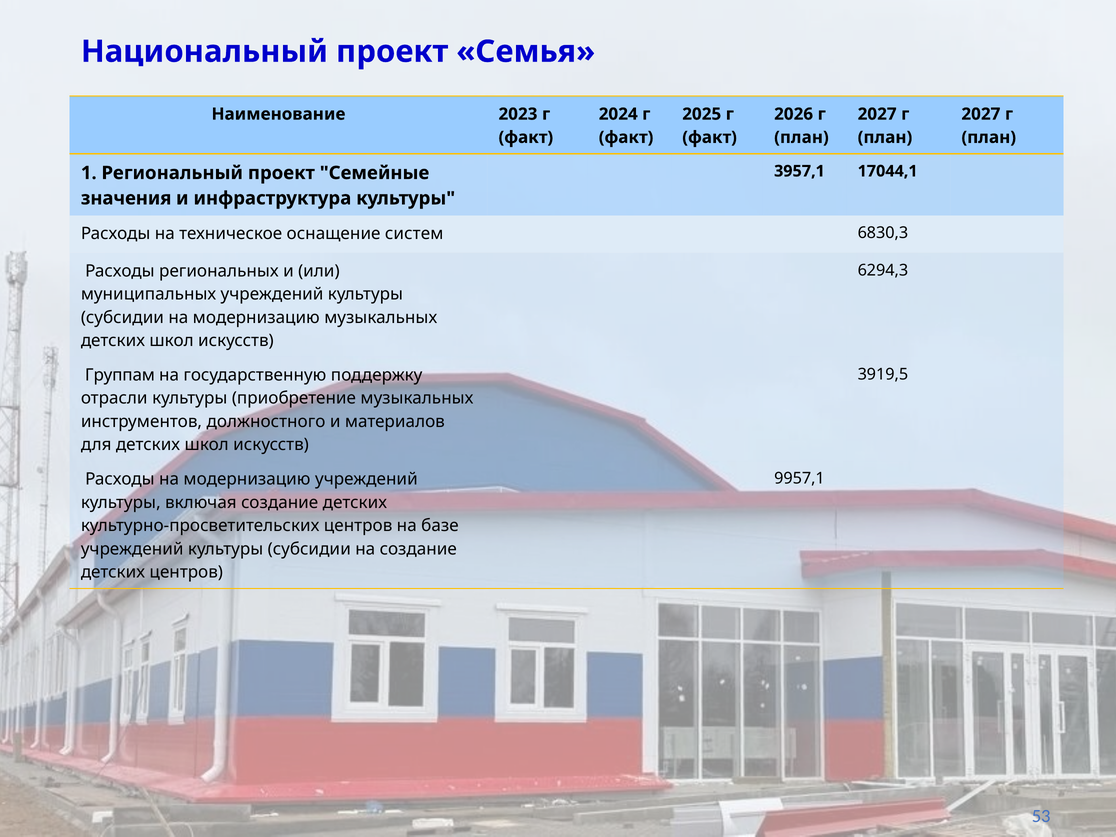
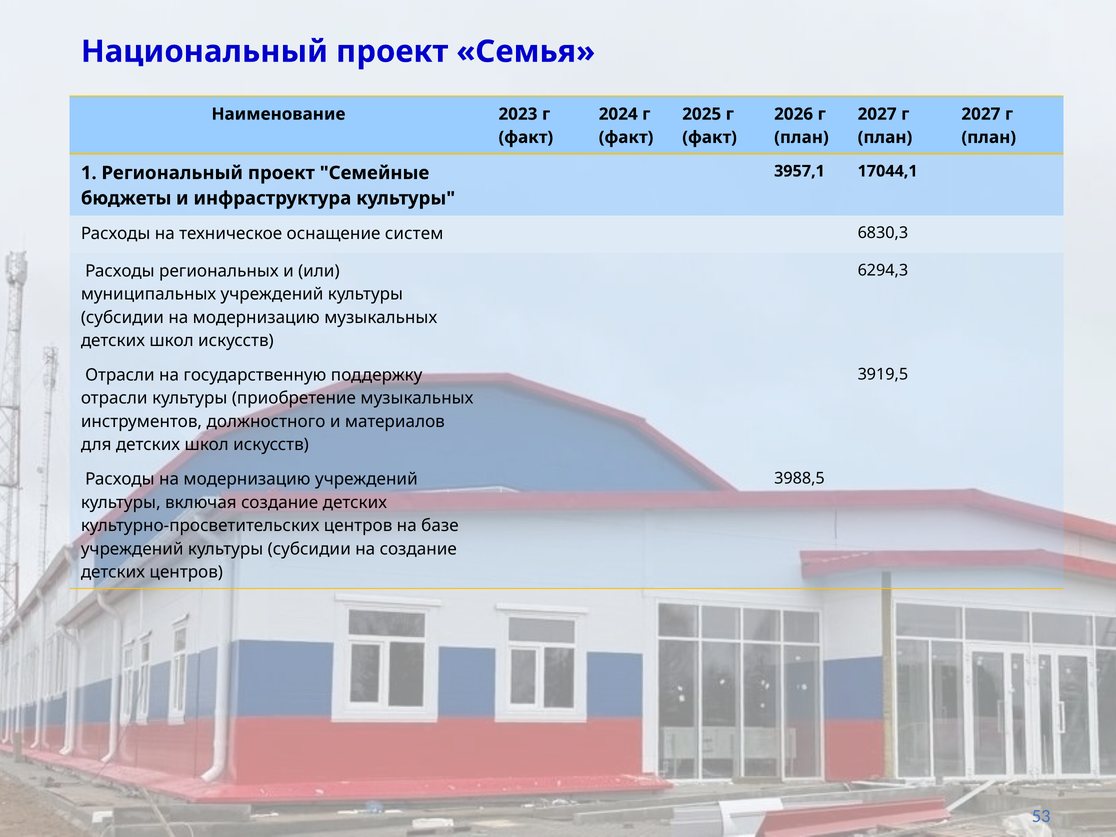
значения: значения -> бюджеты (126, 198)
Группам: Группам -> Отрасли (120, 375)
9957,1: 9957,1 -> 3988,5 (799, 479)
